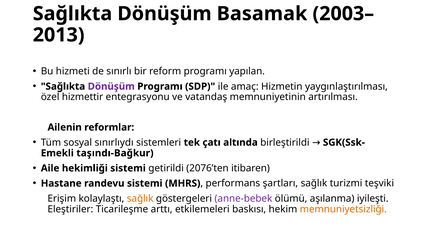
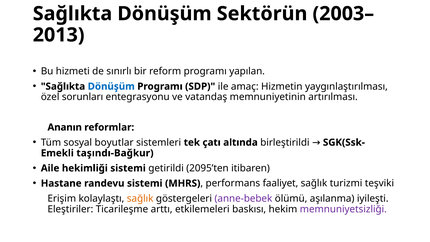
Basamak: Basamak -> Sektörün (262, 14)
Dönüşüm colour: purple -> blue (111, 86)
hizmettir: hizmettir -> sorunları (83, 97)
Ailenin: Ailenin -> Ananın (65, 127)
sınırlıydı: sınırlıydı -> boyutlar (114, 142)
2076’ten: 2076’ten -> 2095’ten (207, 168)
şartları: şartları -> faaliyet (280, 183)
memnuniyetsizliği colour: orange -> purple (343, 209)
